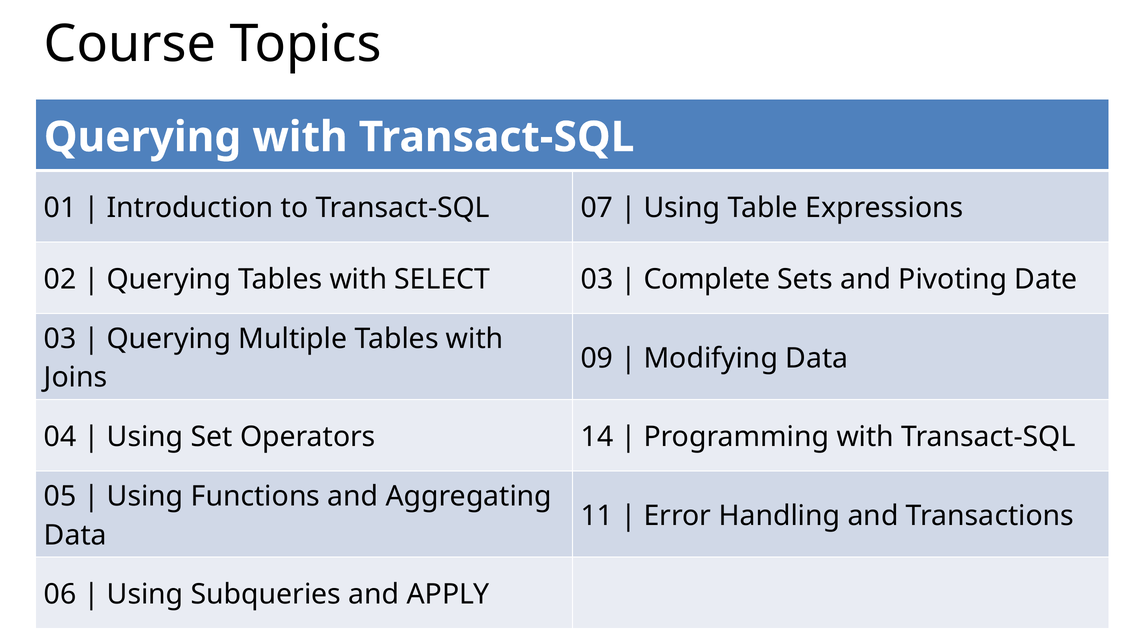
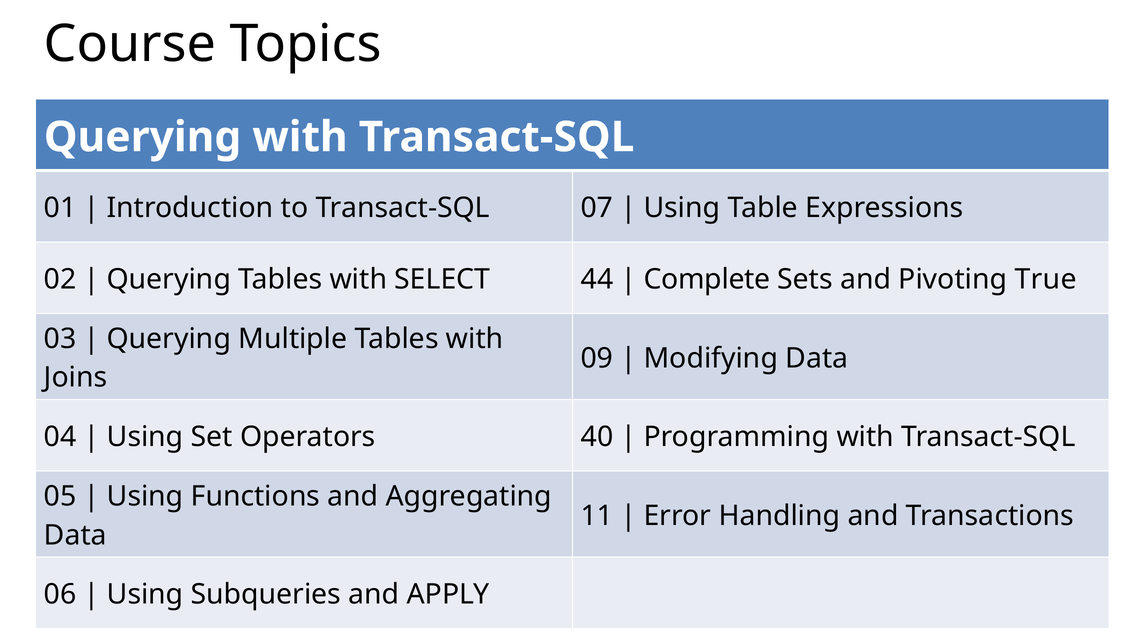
SELECT 03: 03 -> 44 (597, 279)
Date: Date -> True (1046, 279)
14: 14 -> 40 (597, 437)
